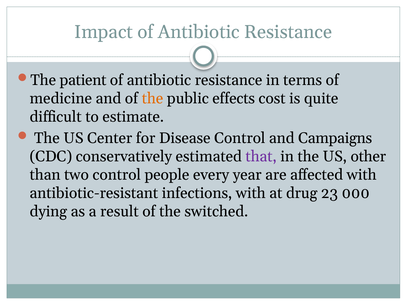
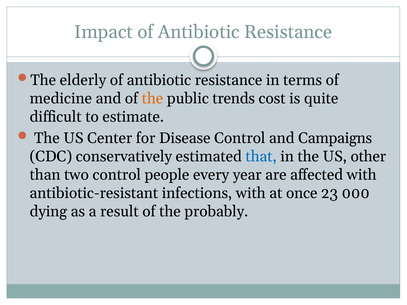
patient: patient -> elderly (83, 80)
effects: effects -> trends (234, 99)
that colour: purple -> blue (261, 157)
drug: drug -> once (302, 193)
switched: switched -> probably (216, 212)
